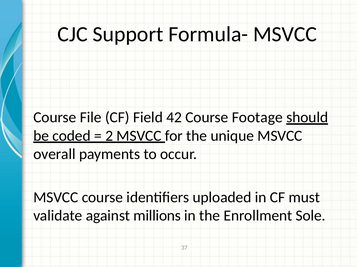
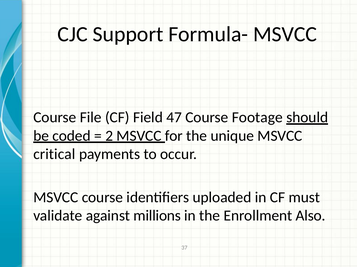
42: 42 -> 47 (174, 118)
overall: overall -> critical (54, 155)
Sole: Sole -> Also (311, 216)
